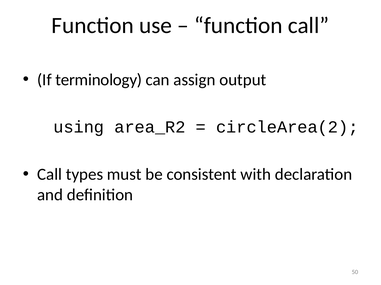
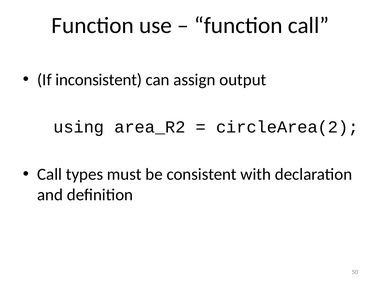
terminology: terminology -> inconsistent (99, 80)
